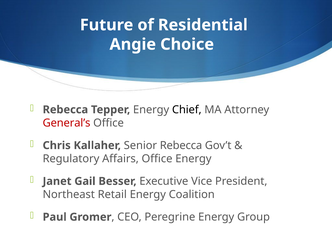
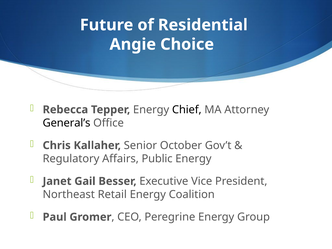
General’s colour: red -> black (67, 123)
Senior Rebecca: Rebecca -> October (181, 145)
Affairs Office: Office -> Public (157, 159)
